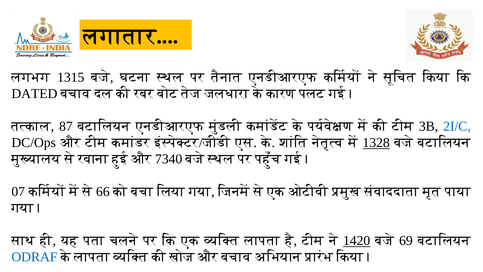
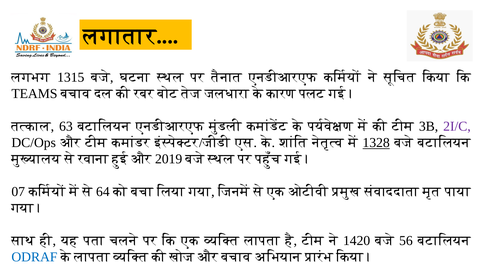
DATED: DATED -> TEAMS (34, 94)
87: 87 -> 63 (66, 126)
2I/C colour: blue -> purple (457, 126)
7340: 7340 -> 2019 (169, 159)
66: 66 -> 64 (103, 192)
1420 underline: present -> none (357, 240)
69: 69 -> 56 (406, 240)
